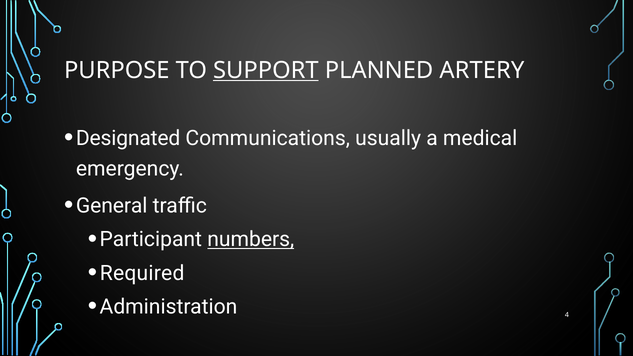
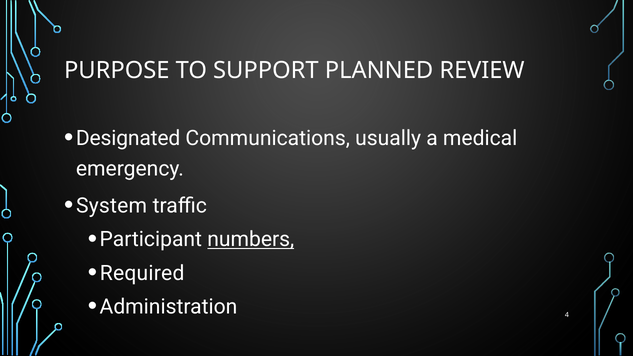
SUPPORT underline: present -> none (266, 70)
ARTERY: ARTERY -> REVIEW (482, 70)
General: General -> System (112, 206)
